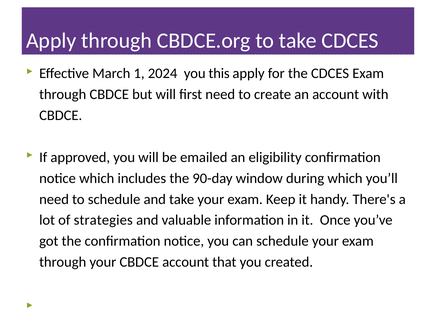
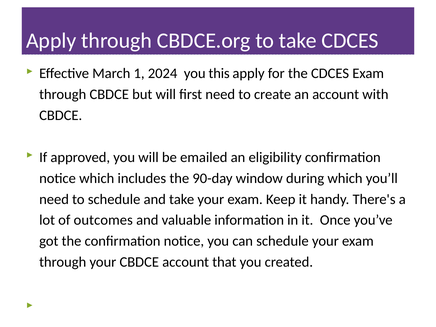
strategies: strategies -> outcomes (103, 220)
